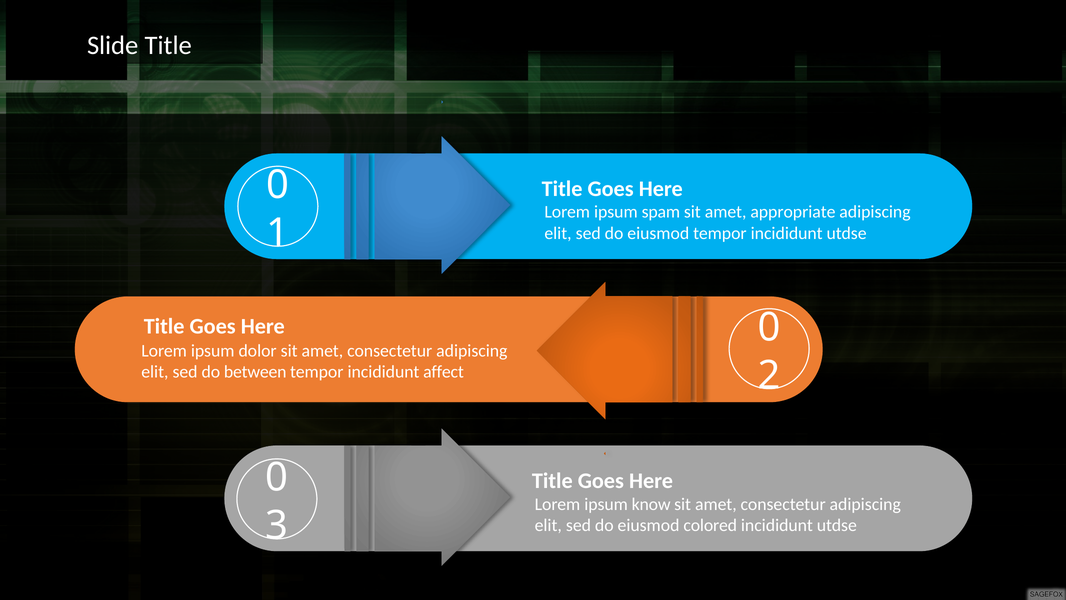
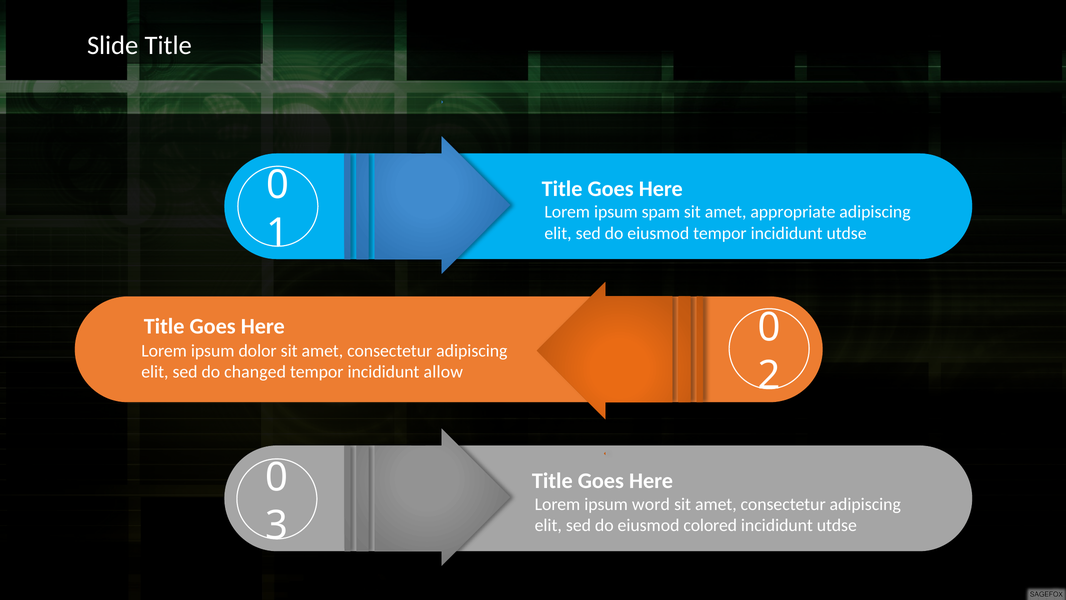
between: between -> changed (255, 372)
affect: affect -> allow (443, 372)
know: know -> word (651, 504)
